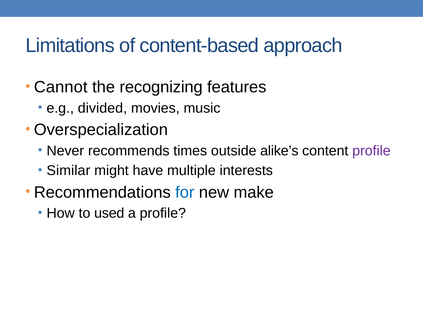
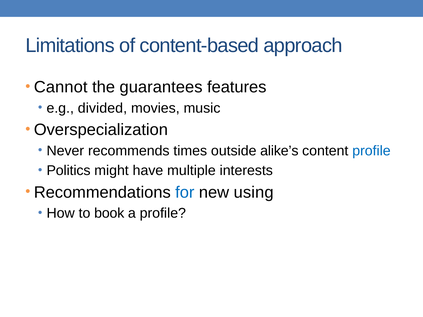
recognizing: recognizing -> guarantees (161, 87)
profile colour: purple -> blue (371, 151)
Similar: Similar -> Politics (69, 171)
make: make -> using (254, 192)
used: used -> book (109, 213)
